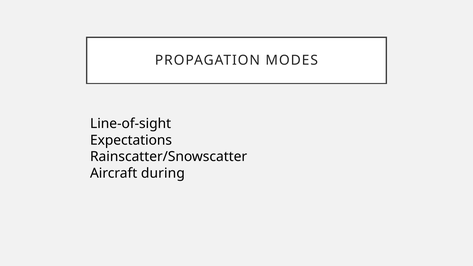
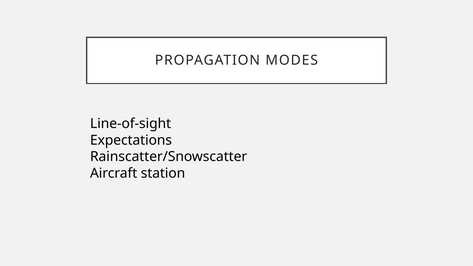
during: during -> station (163, 173)
